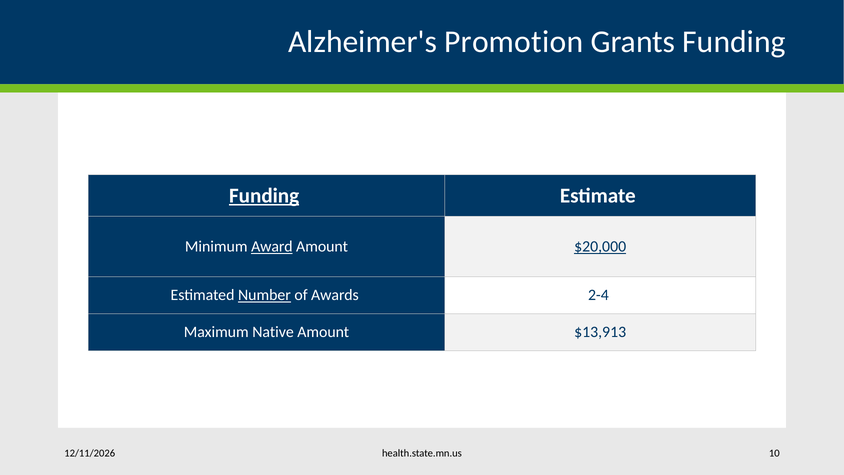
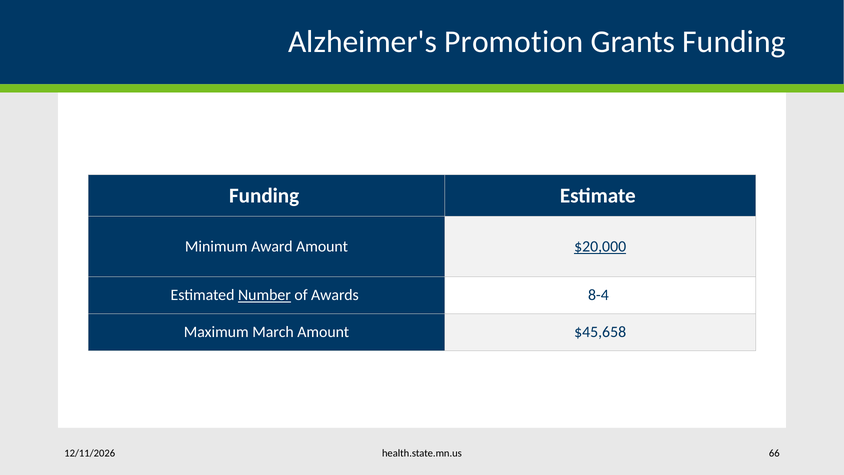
Funding underline: present -> none (264, 196)
Award underline: present -> none (272, 246)
2-4: 2-4 -> 8-4 (598, 295)
Native: Native -> March (273, 332)
$13,913: $13,913 -> $45,658 (600, 332)
10: 10 -> 66 (774, 453)
